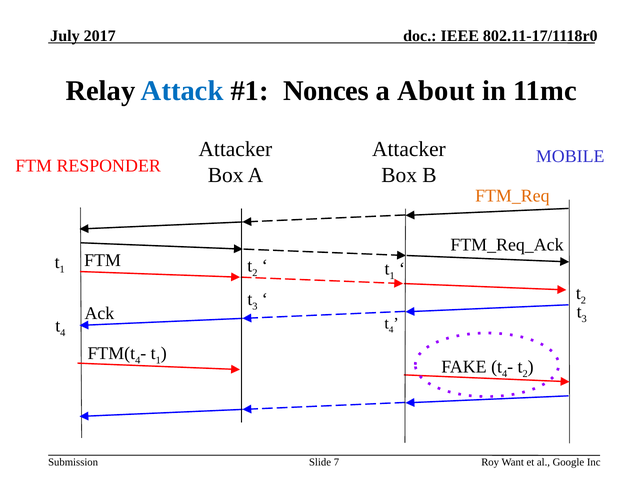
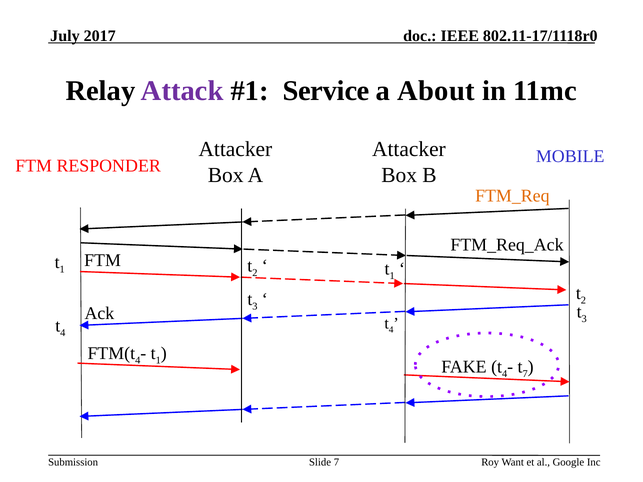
Attack colour: blue -> purple (182, 91)
Nonces: Nonces -> Service (326, 91)
2: 2 -> 7 (525, 374)
